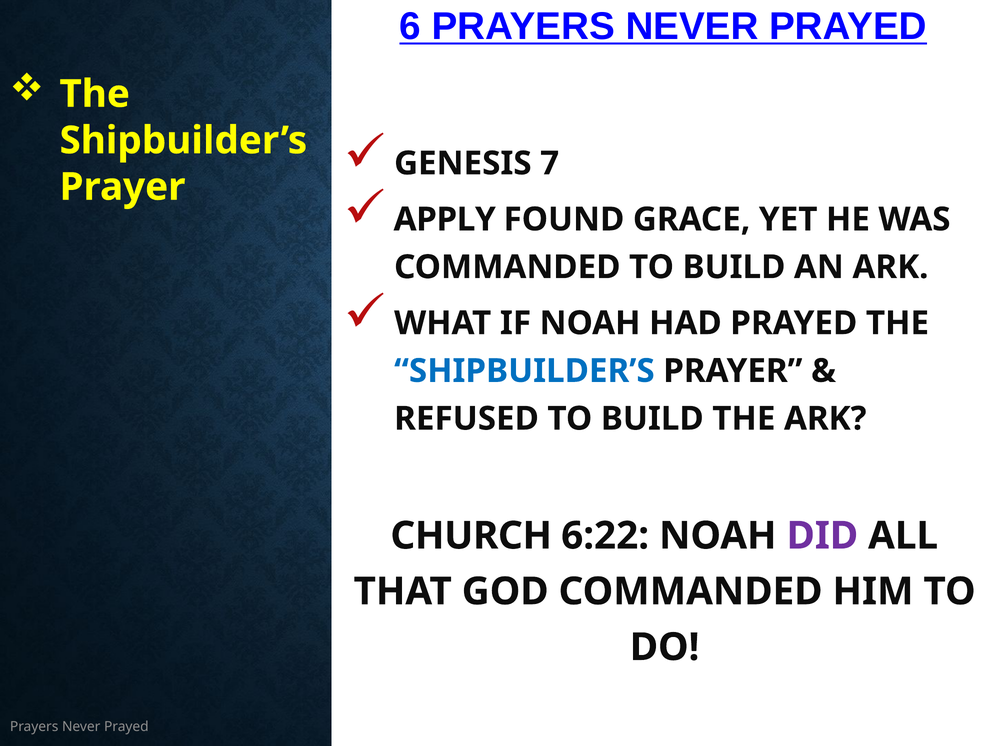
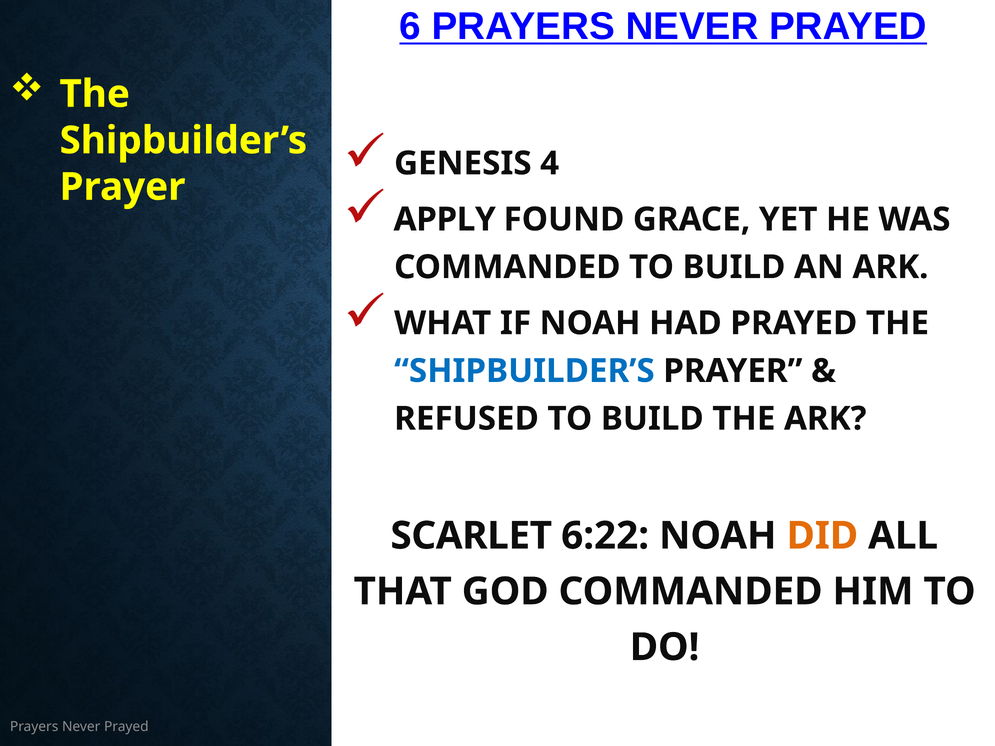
7: 7 -> 4 (550, 163)
CHURCH: CHURCH -> SCARLET (471, 536)
DID colour: purple -> orange (822, 536)
